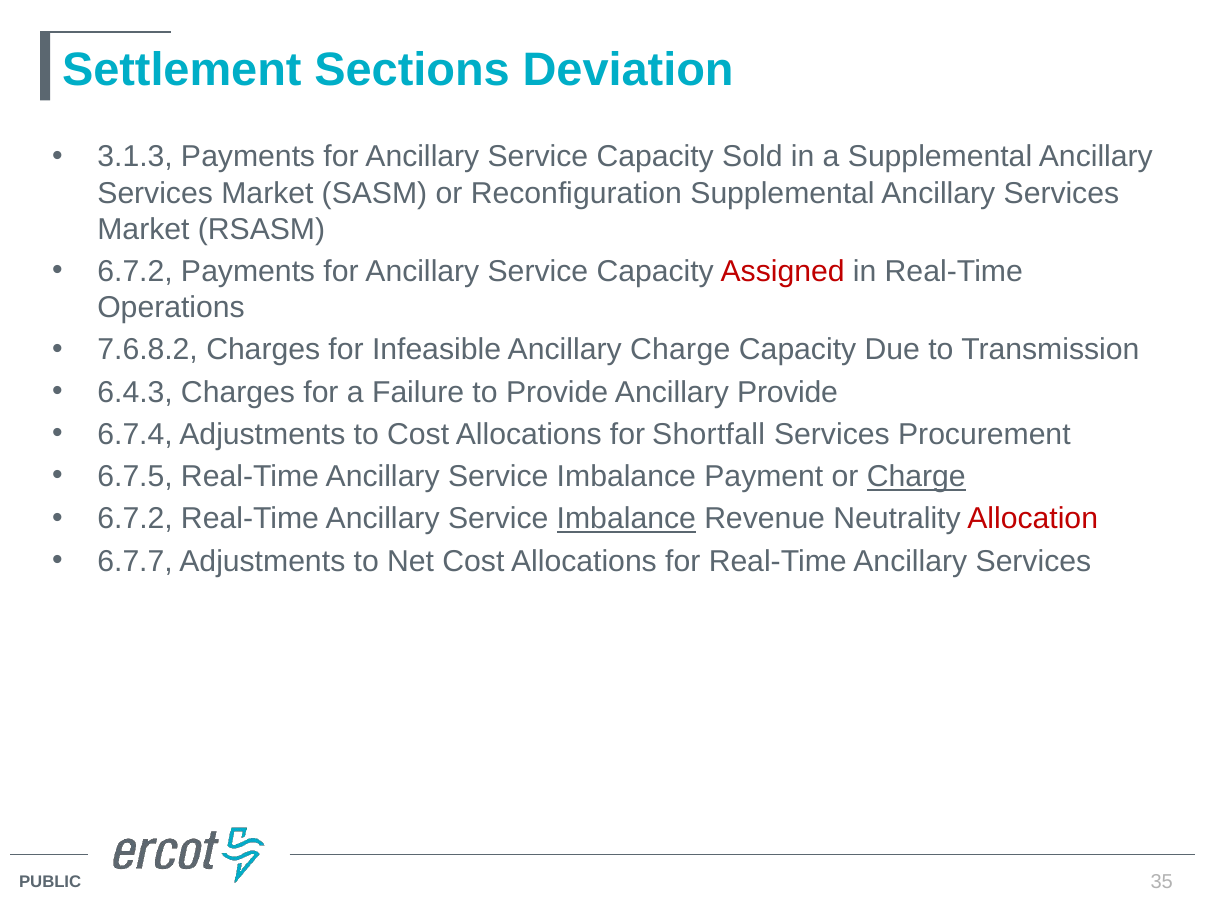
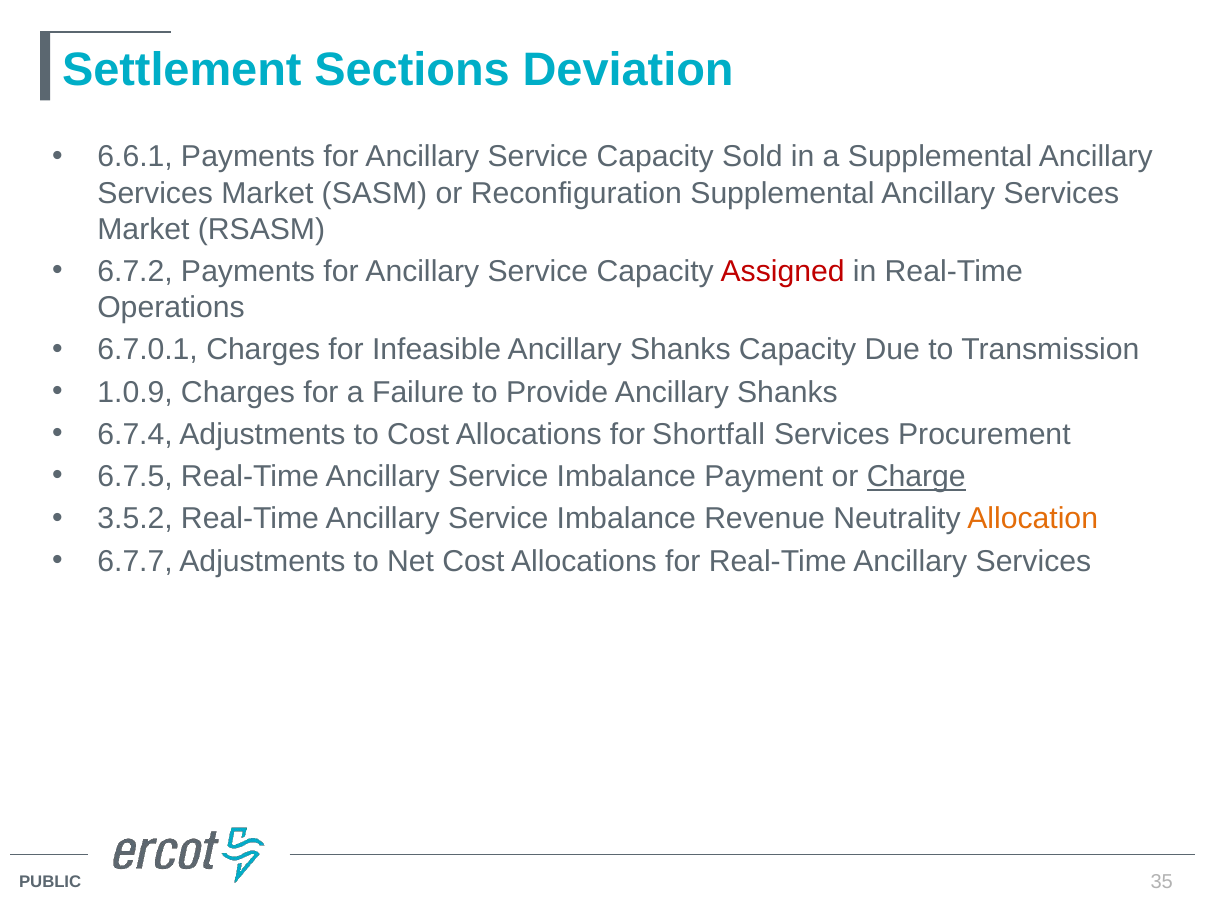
3.1.3: 3.1.3 -> 6.6.1 (135, 157)
7.6.8.2: 7.6.8.2 -> 6.7.0.1 (148, 350)
Infeasible Ancillary Charge: Charge -> Shanks (680, 350)
6.4.3: 6.4.3 -> 1.0.9 (135, 392)
Provide Ancillary Provide: Provide -> Shanks (787, 392)
6.7.2: 6.7.2 -> 3.5.2 (135, 519)
Imbalance underline: present -> none (626, 519)
Allocation colour: red -> orange (1033, 519)
